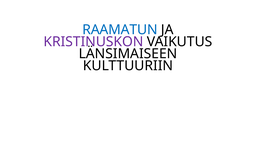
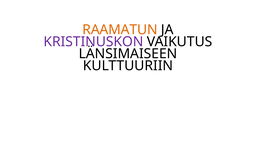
RAAMATUN colour: blue -> orange (120, 30)
